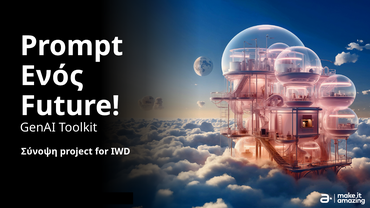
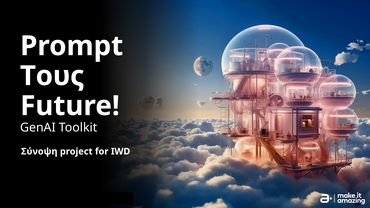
Ενός: Ενός -> Τους (52, 76)
